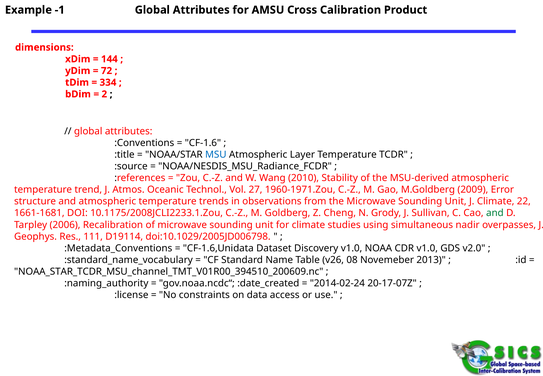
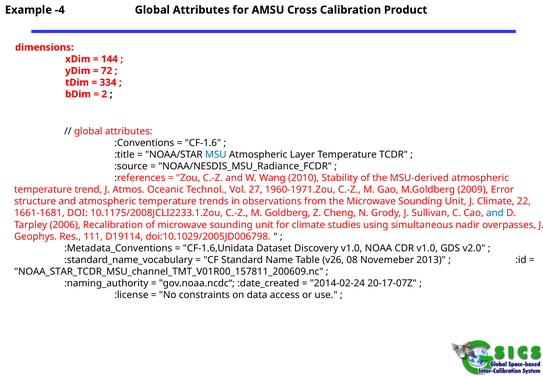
-1: -1 -> -4 (60, 10)
and colour: green -> blue (495, 213)
NOAA_STAR_TCDR_MSU_channel_TMT_V01R00_394510_200609.nc: NOAA_STAR_TCDR_MSU_channel_TMT_V01R00_394510_200609.nc -> NOAA_STAR_TCDR_MSU_channel_TMT_V01R00_157811_200609.nc (169, 272)
